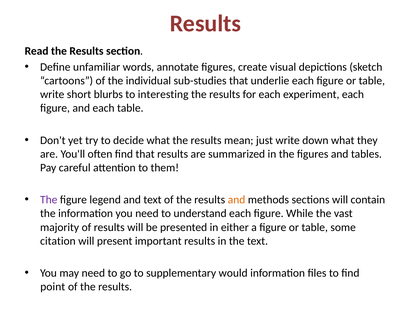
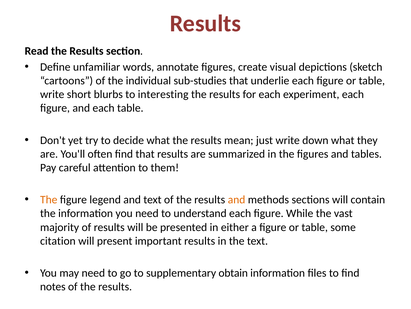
The colour: purple -> orange (49, 199)
would: would -> obtain (233, 272)
point: point -> notes (53, 286)
